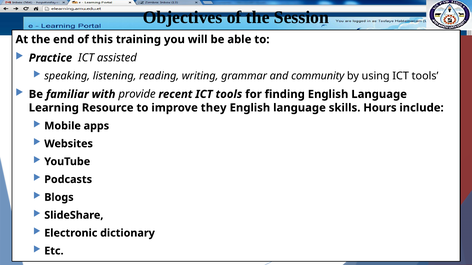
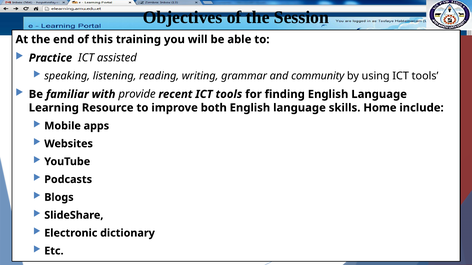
they: they -> both (214, 108)
Hours: Hours -> Home (380, 108)
